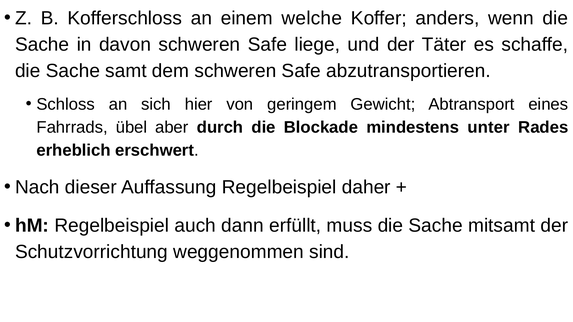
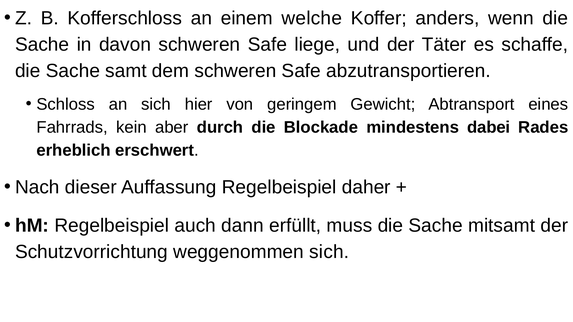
übel: übel -> kein (131, 127)
unter: unter -> dabei (489, 127)
weggenommen sind: sind -> sich (329, 252)
